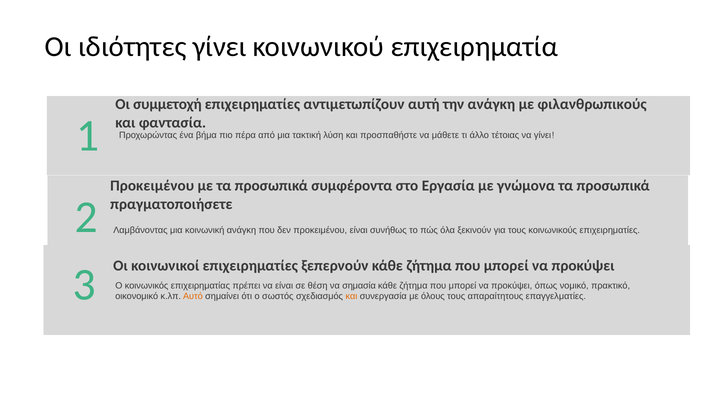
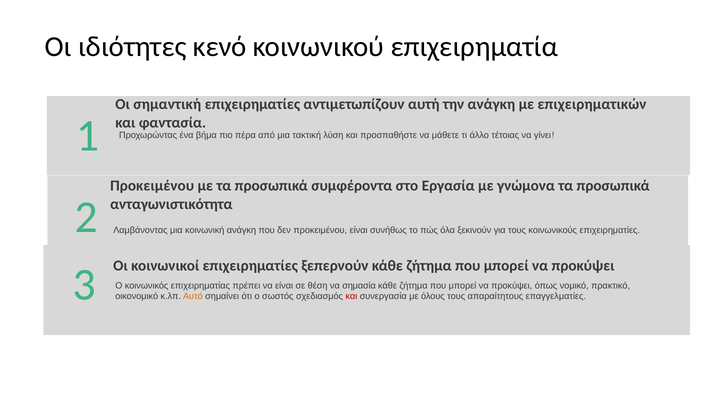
ιδιότητες γίνει: γίνει -> κενό (220, 47)
συμμετοχή: συμμετοχή -> σημαντική (167, 104)
φιλανθρωπικούς: φιλανθρωπικούς -> επιχειρηματικών (592, 104)
πραγματοποιήσετε: πραγματοποιήσετε -> ανταγωνιστικότητα (171, 204)
και colour: orange -> red (351, 296)
